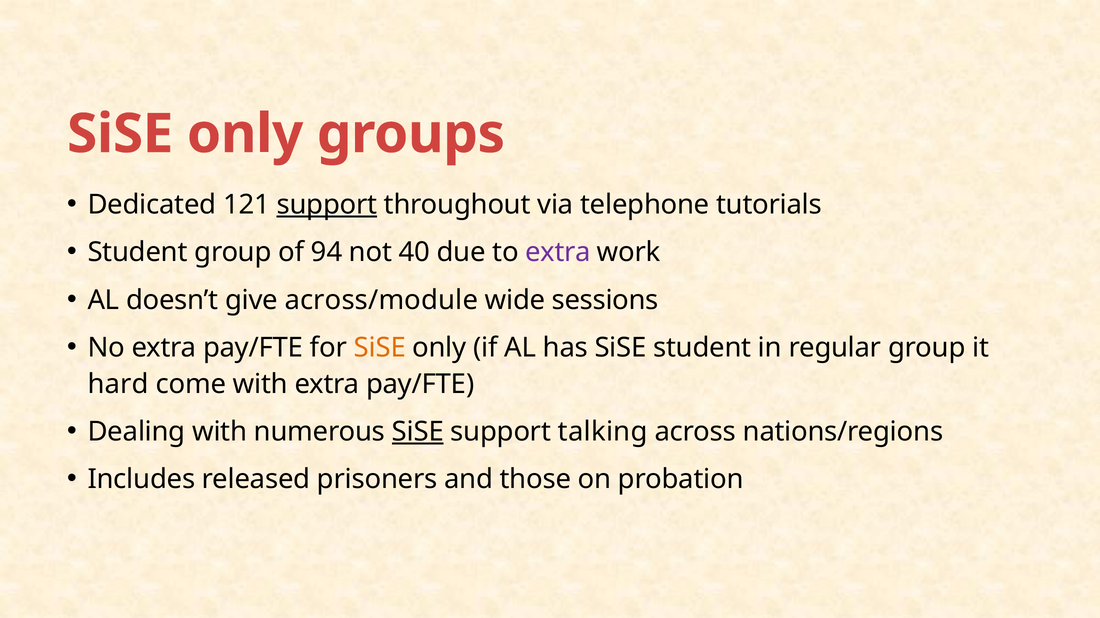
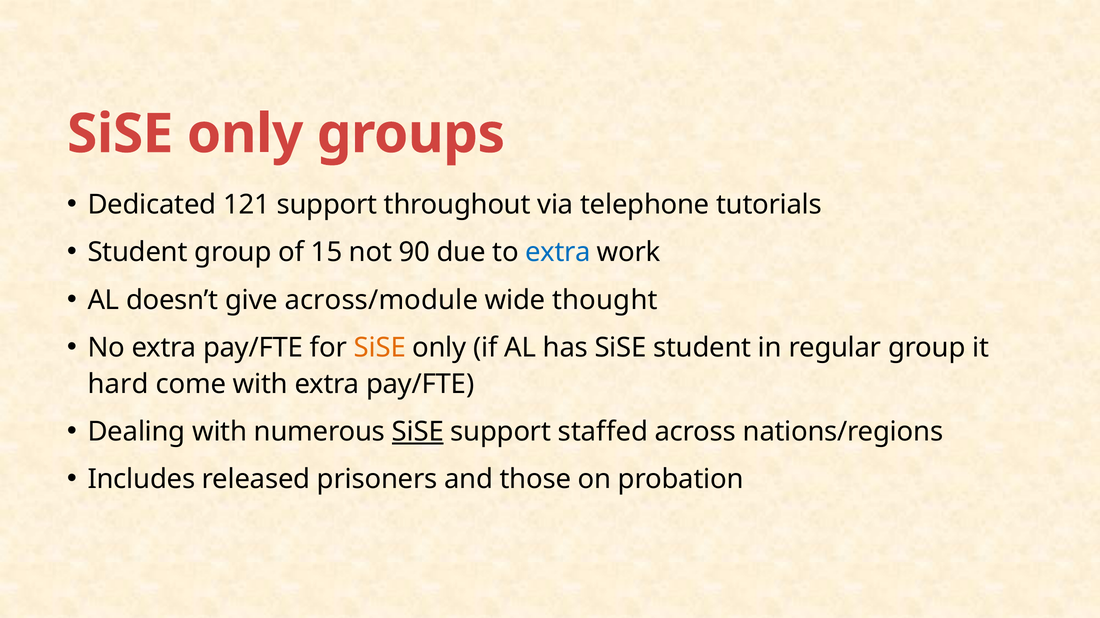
support underline: present -> none (327, 205)
94: 94 -> 15 (327, 253)
40: 40 -> 90 (414, 253)
extra colour: purple -> blue (558, 253)
sessions: sessions -> thought (605, 300)
talking: talking -> staffed (603, 432)
